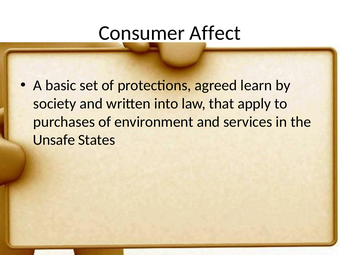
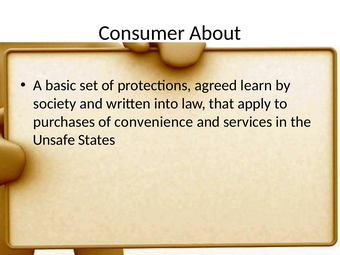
Affect: Affect -> About (215, 33)
environment: environment -> convenience (154, 122)
